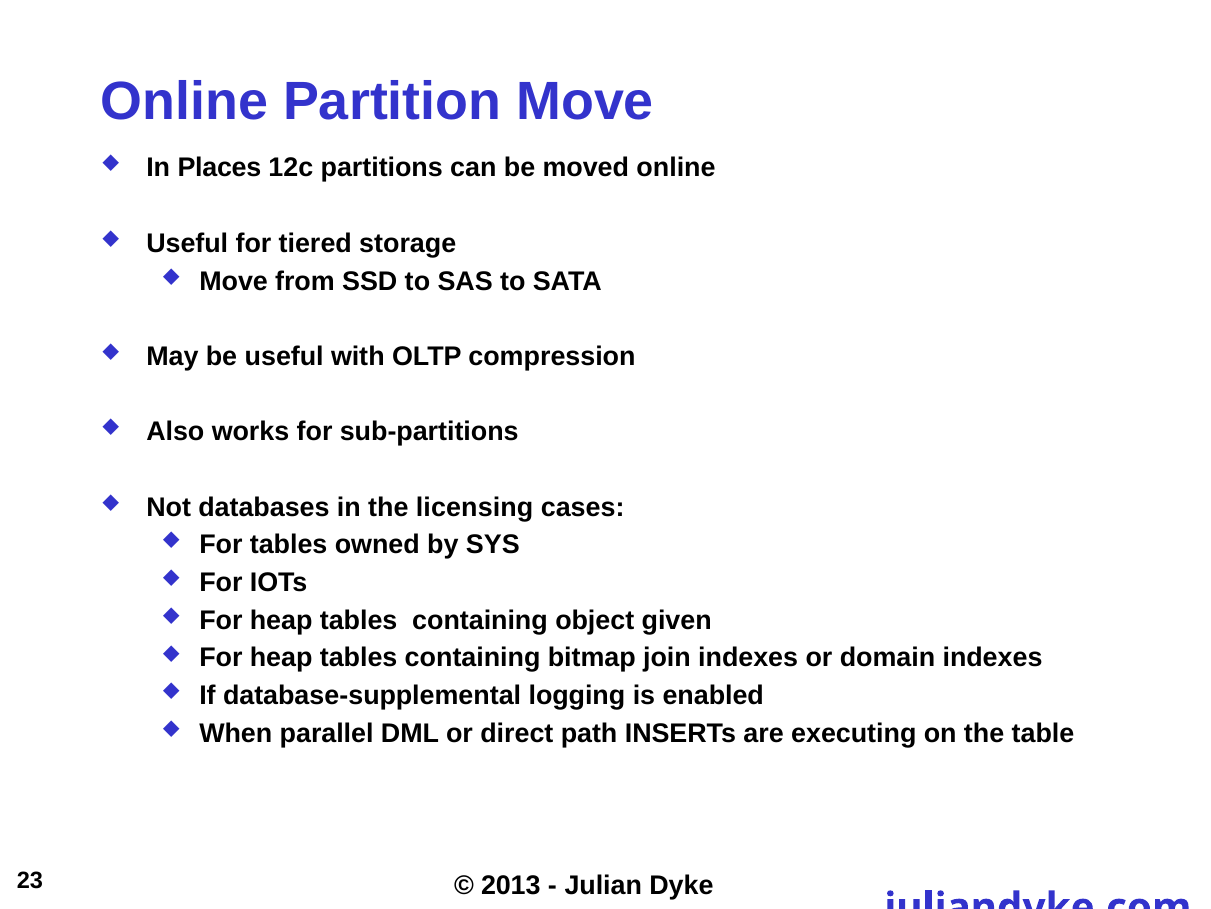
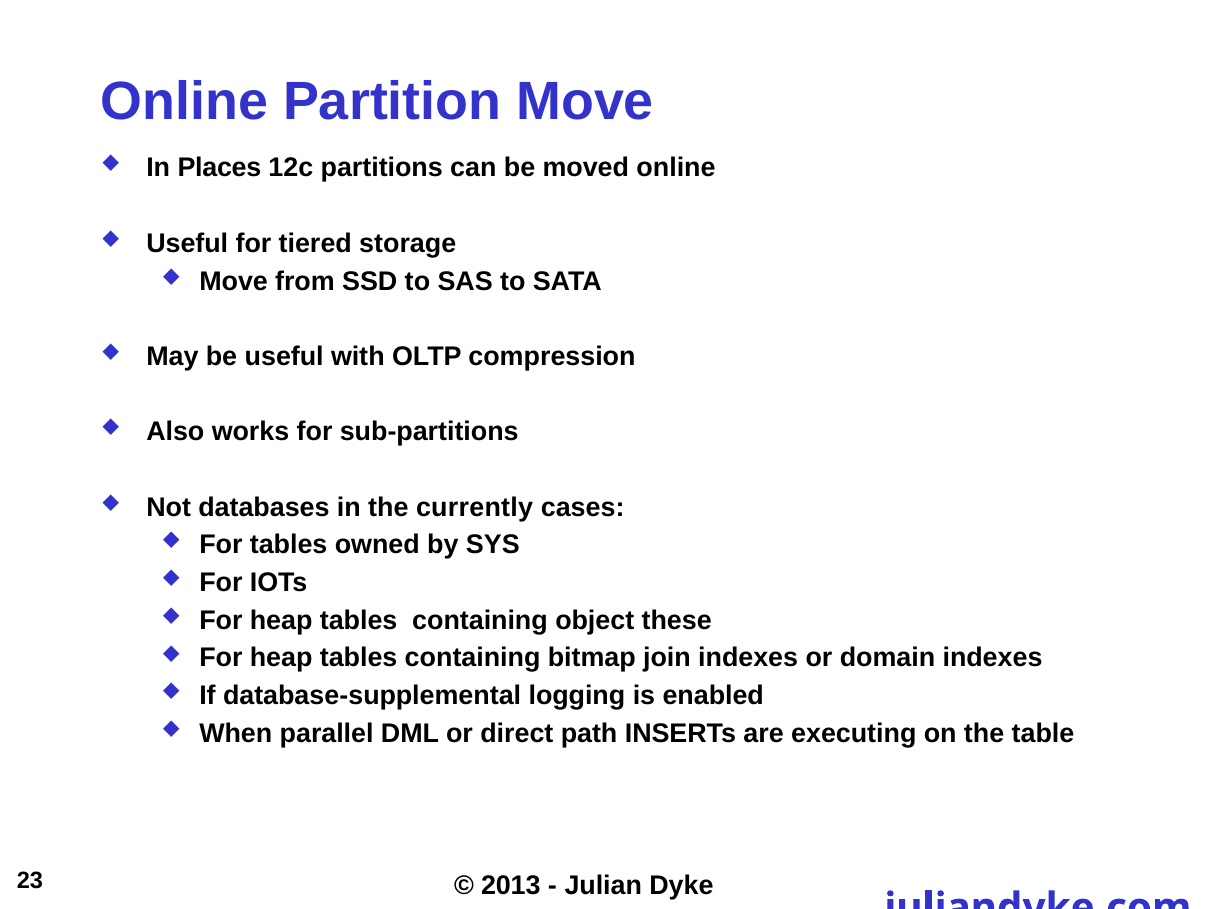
licensing: licensing -> currently (475, 507)
given: given -> these (677, 620)
